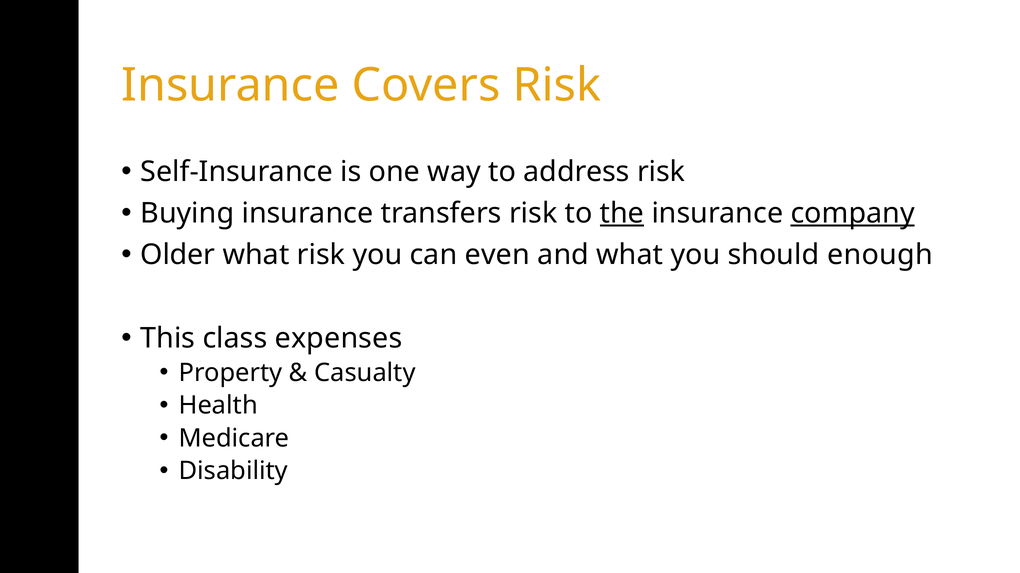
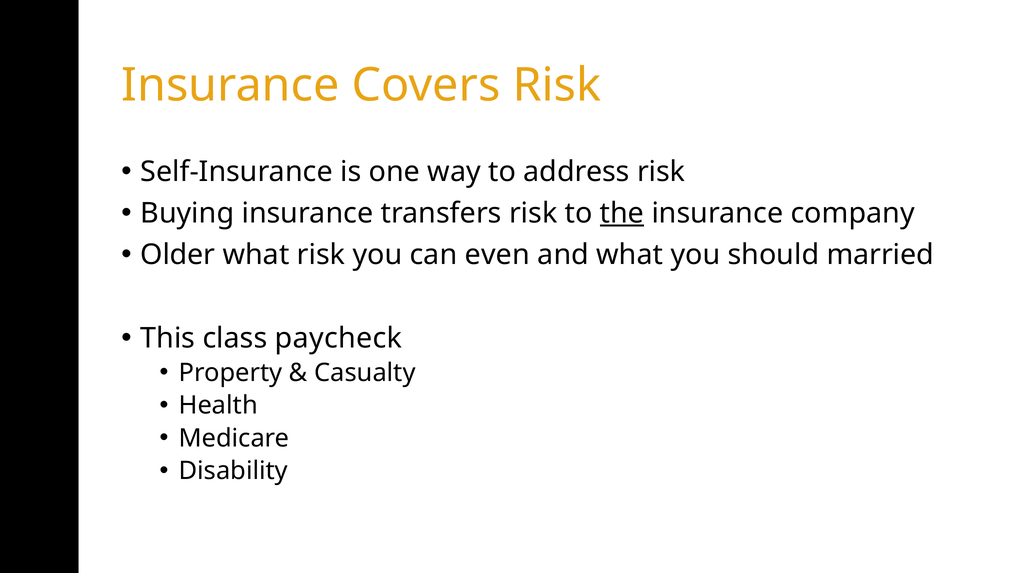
company underline: present -> none (853, 214)
enough: enough -> married (880, 255)
expenses: expenses -> paycheck (338, 338)
